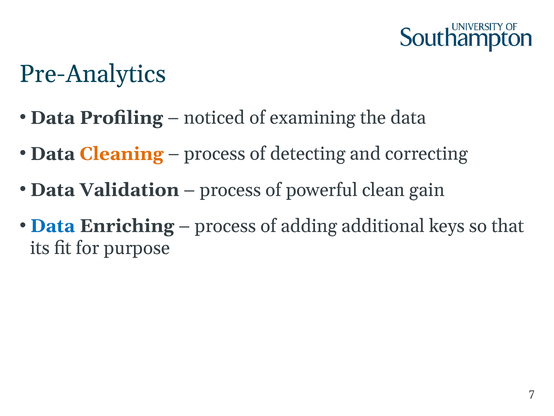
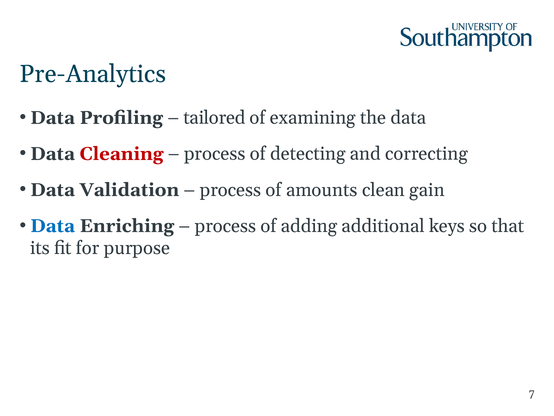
noticed: noticed -> tailored (214, 118)
Cleaning colour: orange -> red (122, 154)
powerful: powerful -> amounts (322, 190)
